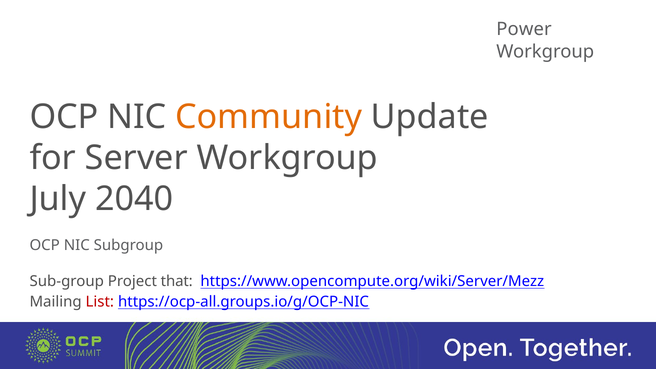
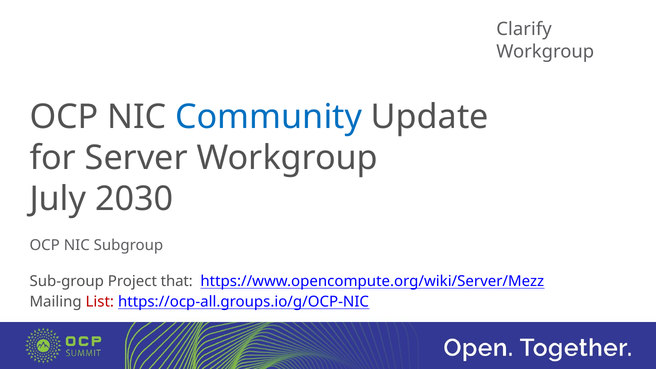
Power: Power -> Clarify (524, 29)
Community colour: orange -> blue (269, 117)
2040: 2040 -> 2030 (134, 199)
